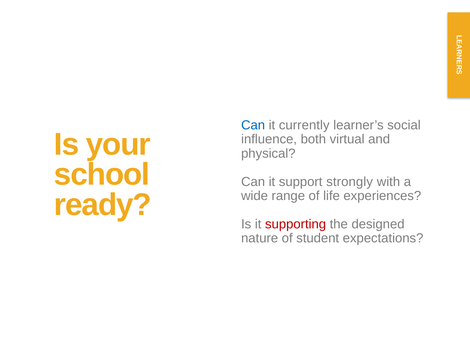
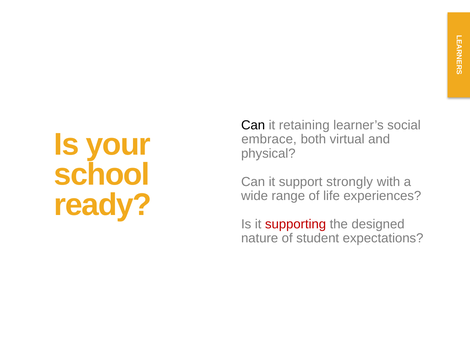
Can colour: blue -> black (253, 125)
currently: currently -> retaining (304, 125)
influence: influence -> embrace (269, 139)
